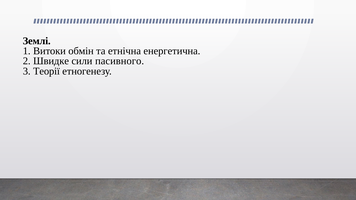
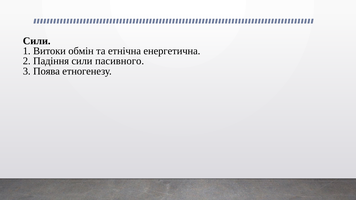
Землі: Землі -> Сили (37, 41)
Швидке: Швидке -> Падіння (51, 61)
Теорії: Теорії -> Поява (47, 71)
